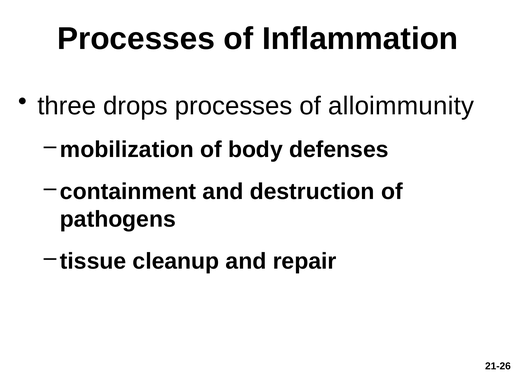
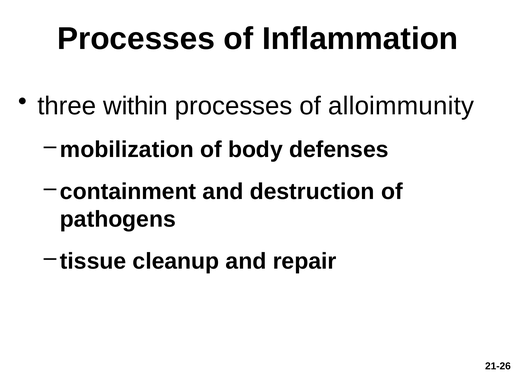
drops: drops -> within (136, 106)
